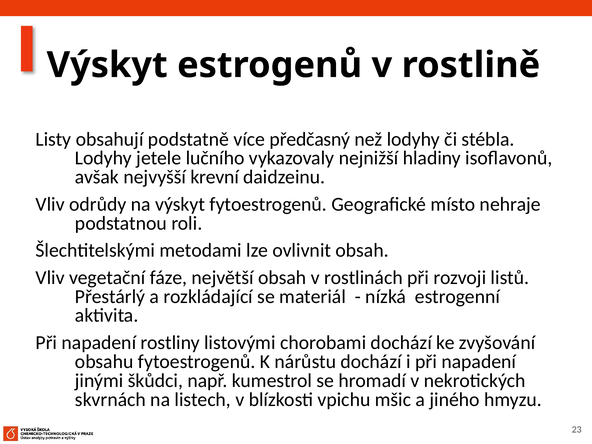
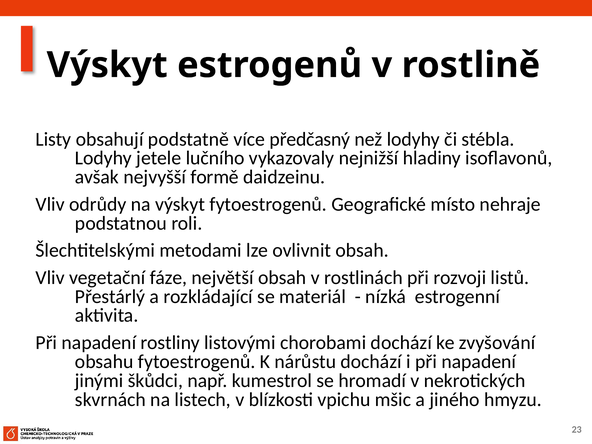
krevní: krevní -> formě (215, 177)
